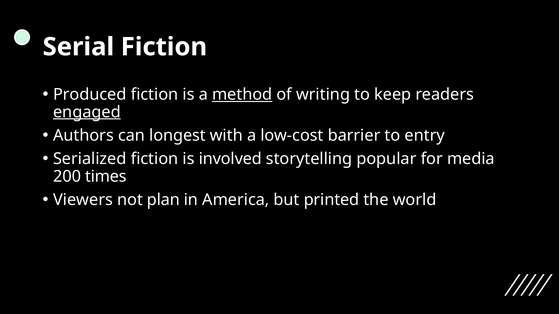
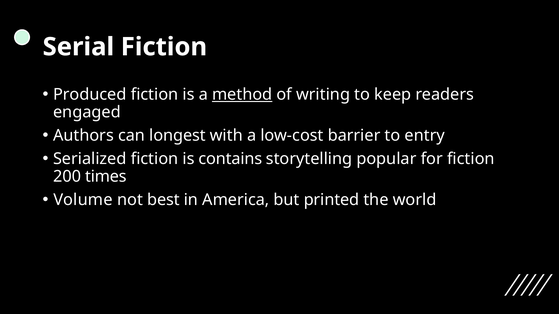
engaged underline: present -> none (87, 112)
involved: involved -> contains (230, 159)
for media: media -> fiction (471, 159)
Viewers: Viewers -> Volume (83, 200)
plan: plan -> best (163, 200)
